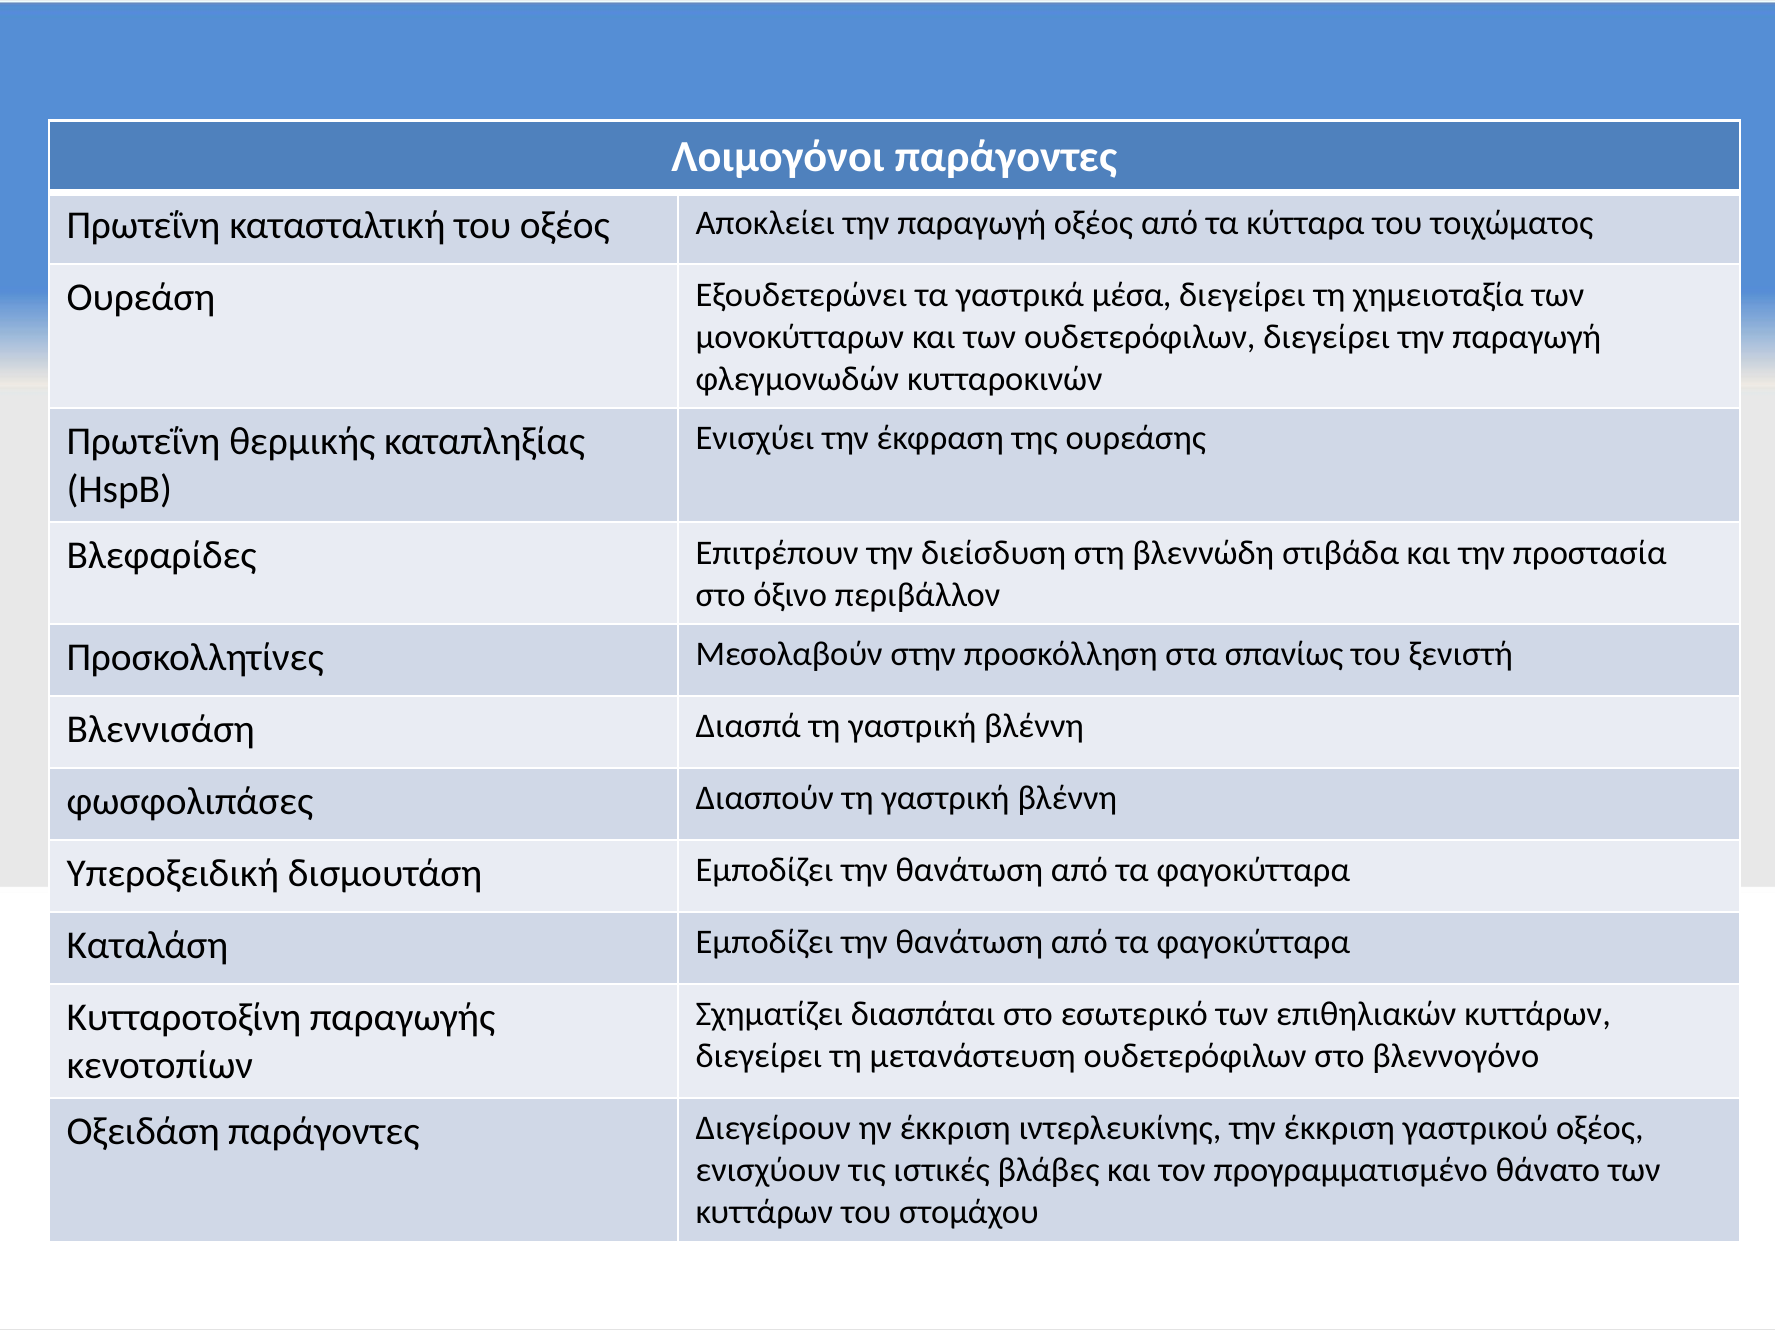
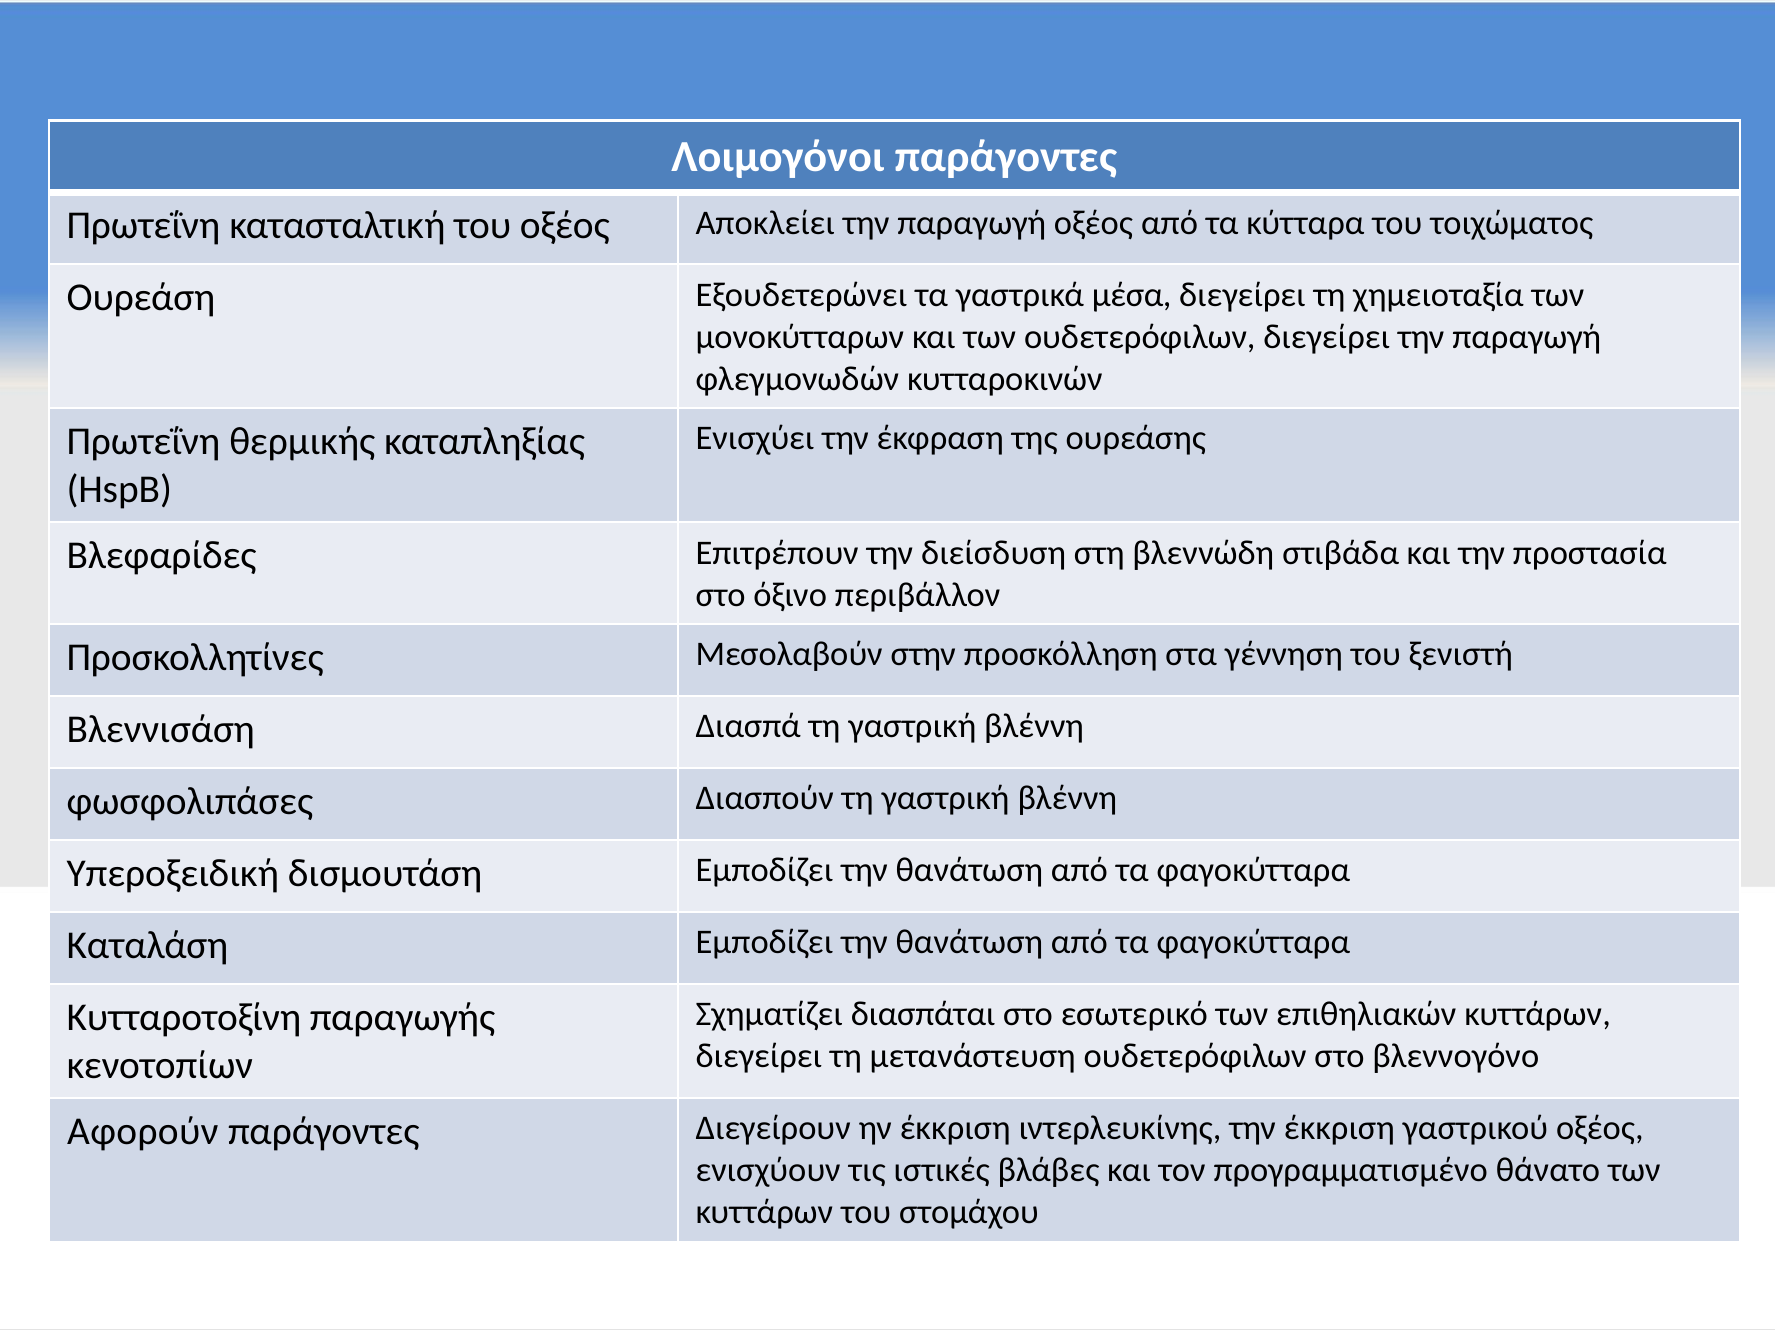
σπανίως: σπανίως -> γέννηση (1284, 655)
Οξειδάση: Οξειδάση -> Αφορούν (143, 1132)
